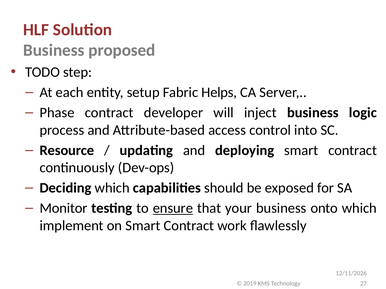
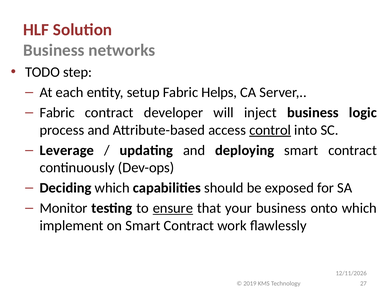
proposed: proposed -> networks (122, 50)
Phase: Phase -> Fabric (57, 113)
control underline: none -> present (270, 130)
Resource: Resource -> Leverage (67, 151)
